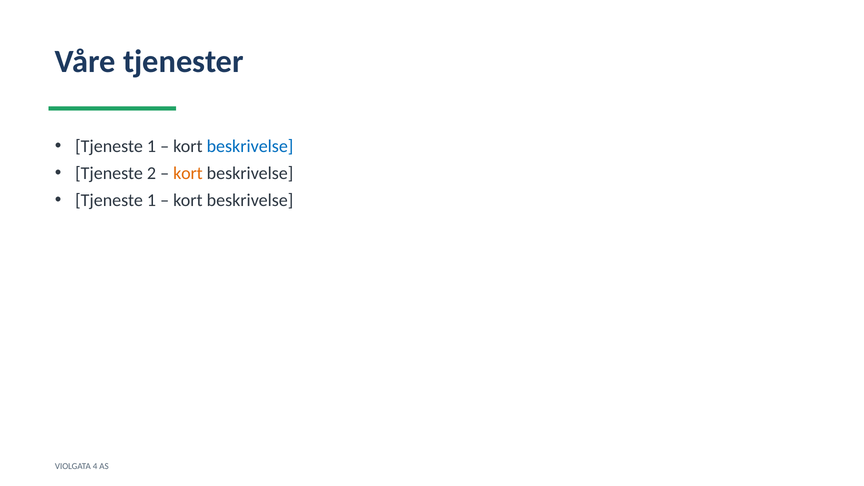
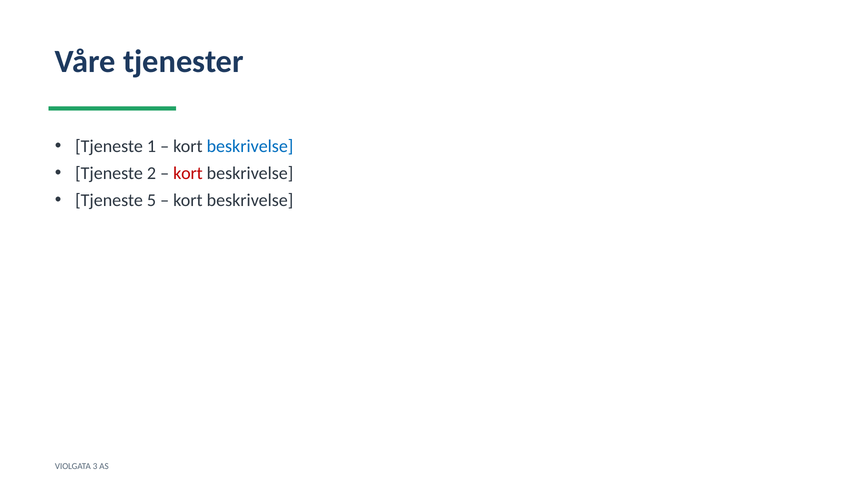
kort colour: orange -> red (188, 173)
1: 1 -> 5 (151, 200)
4: 4 -> 3 (95, 466)
